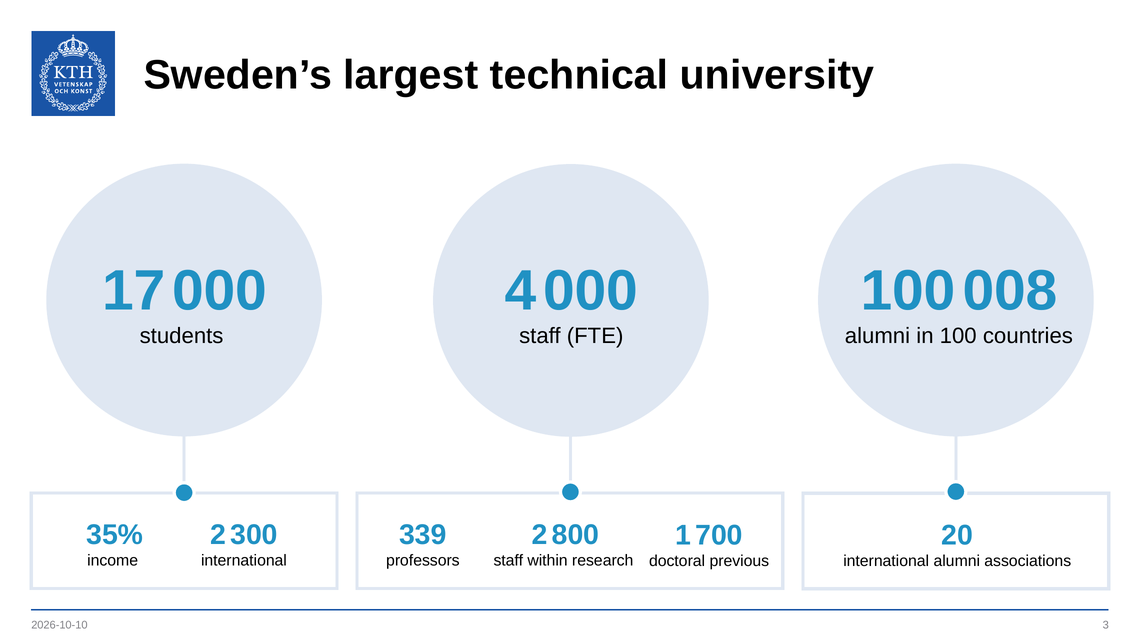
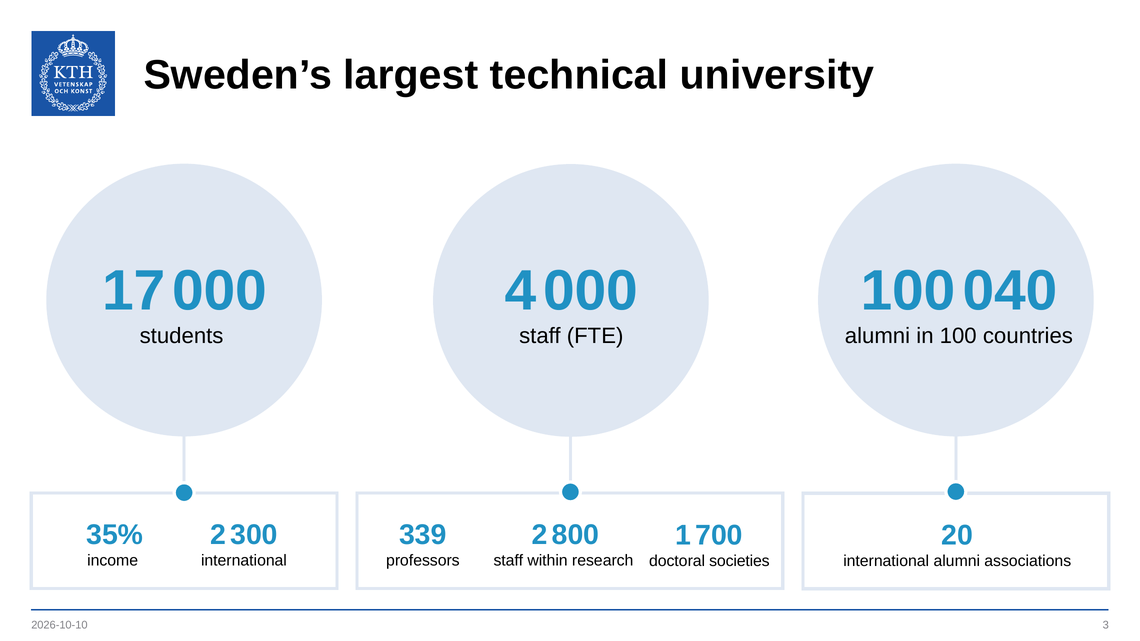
008: 008 -> 040 (1010, 291)
previous: previous -> societies (739, 561)
